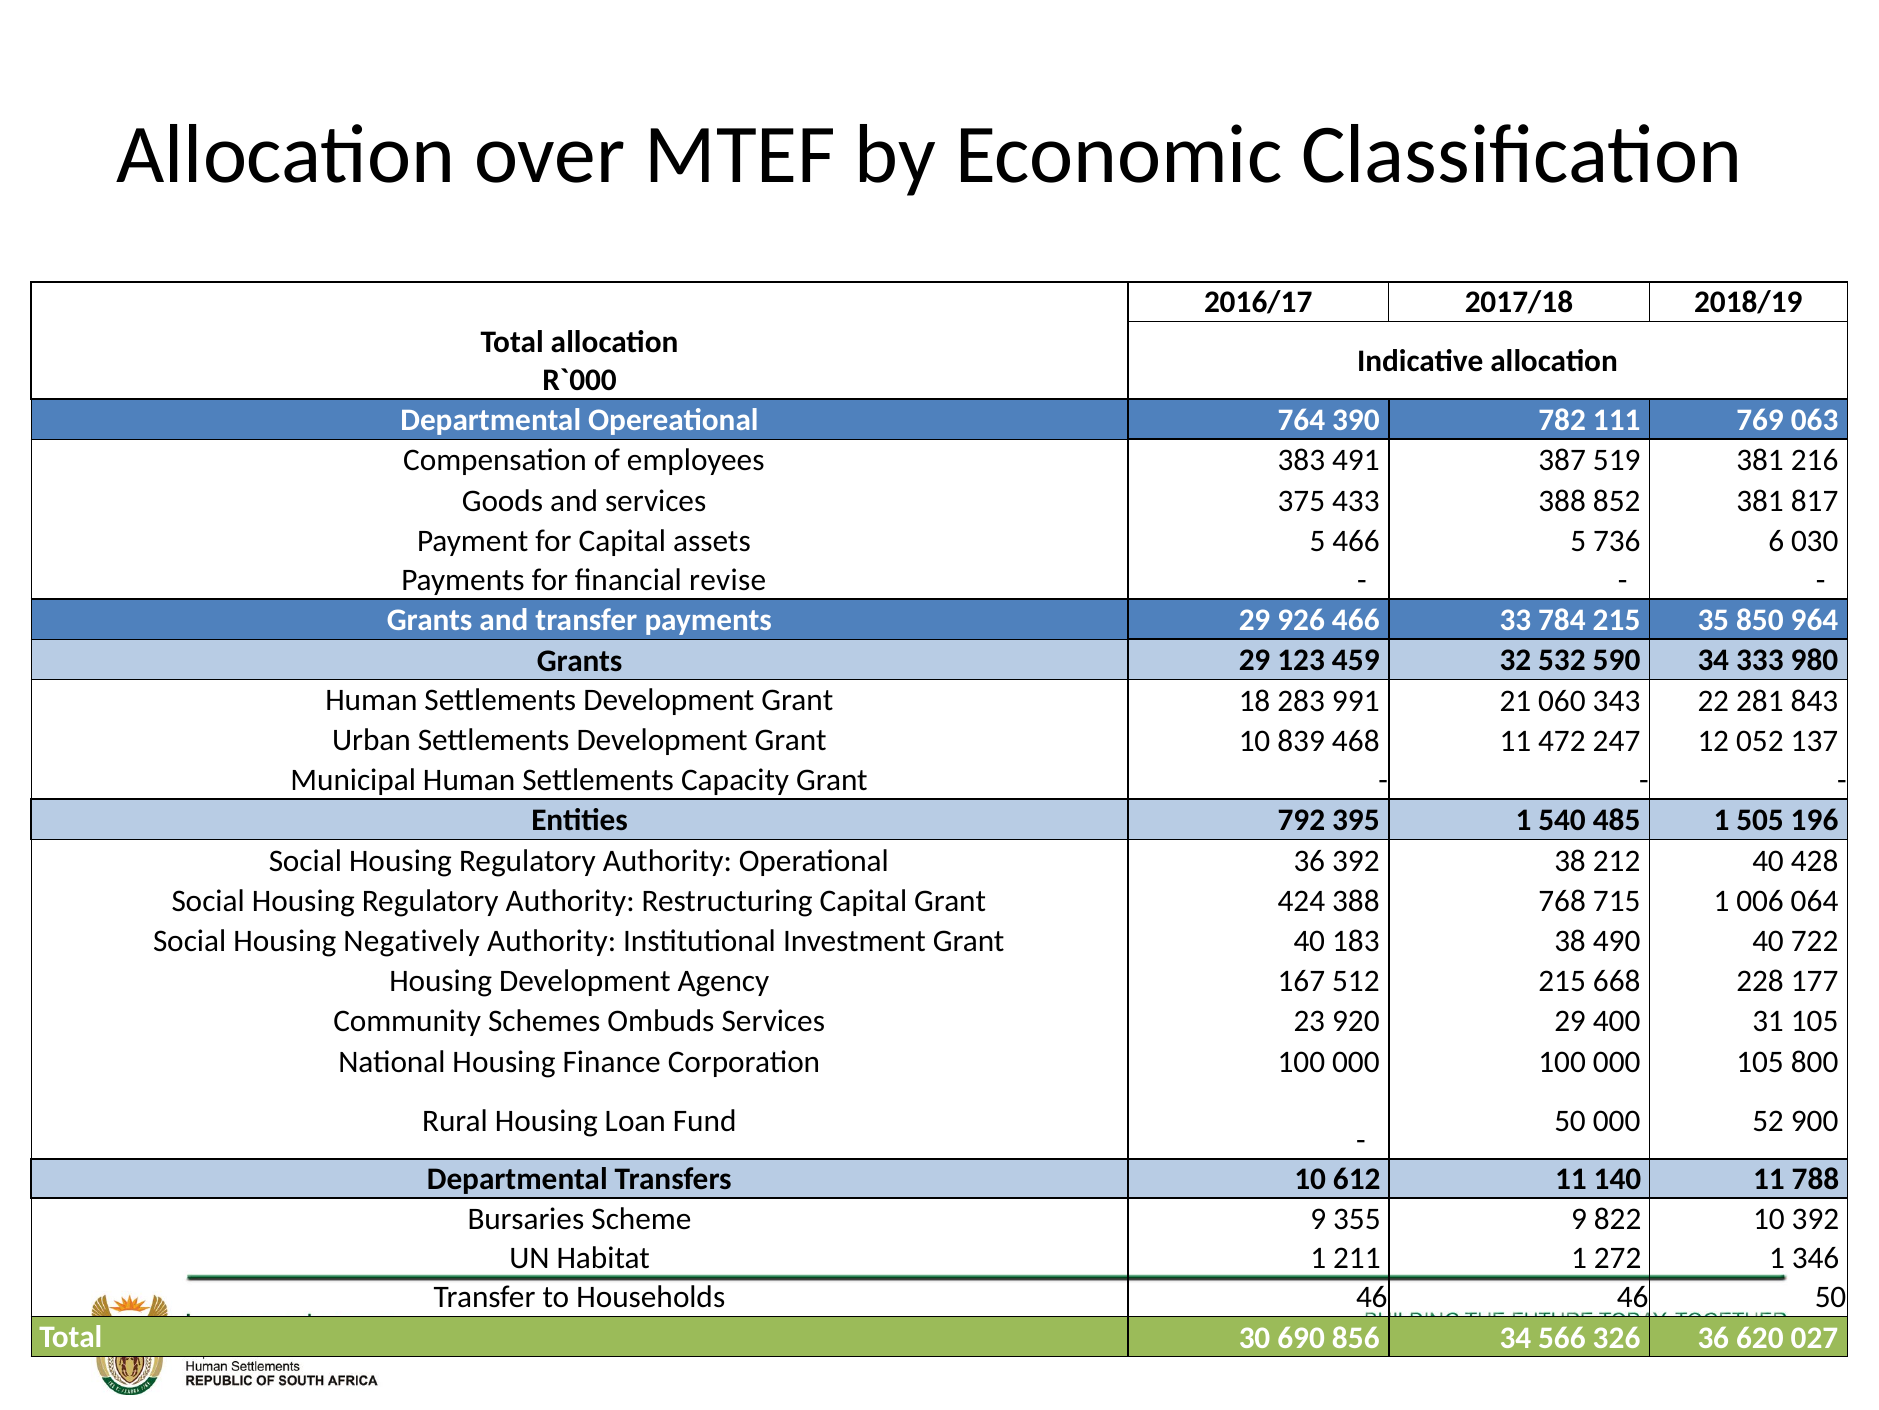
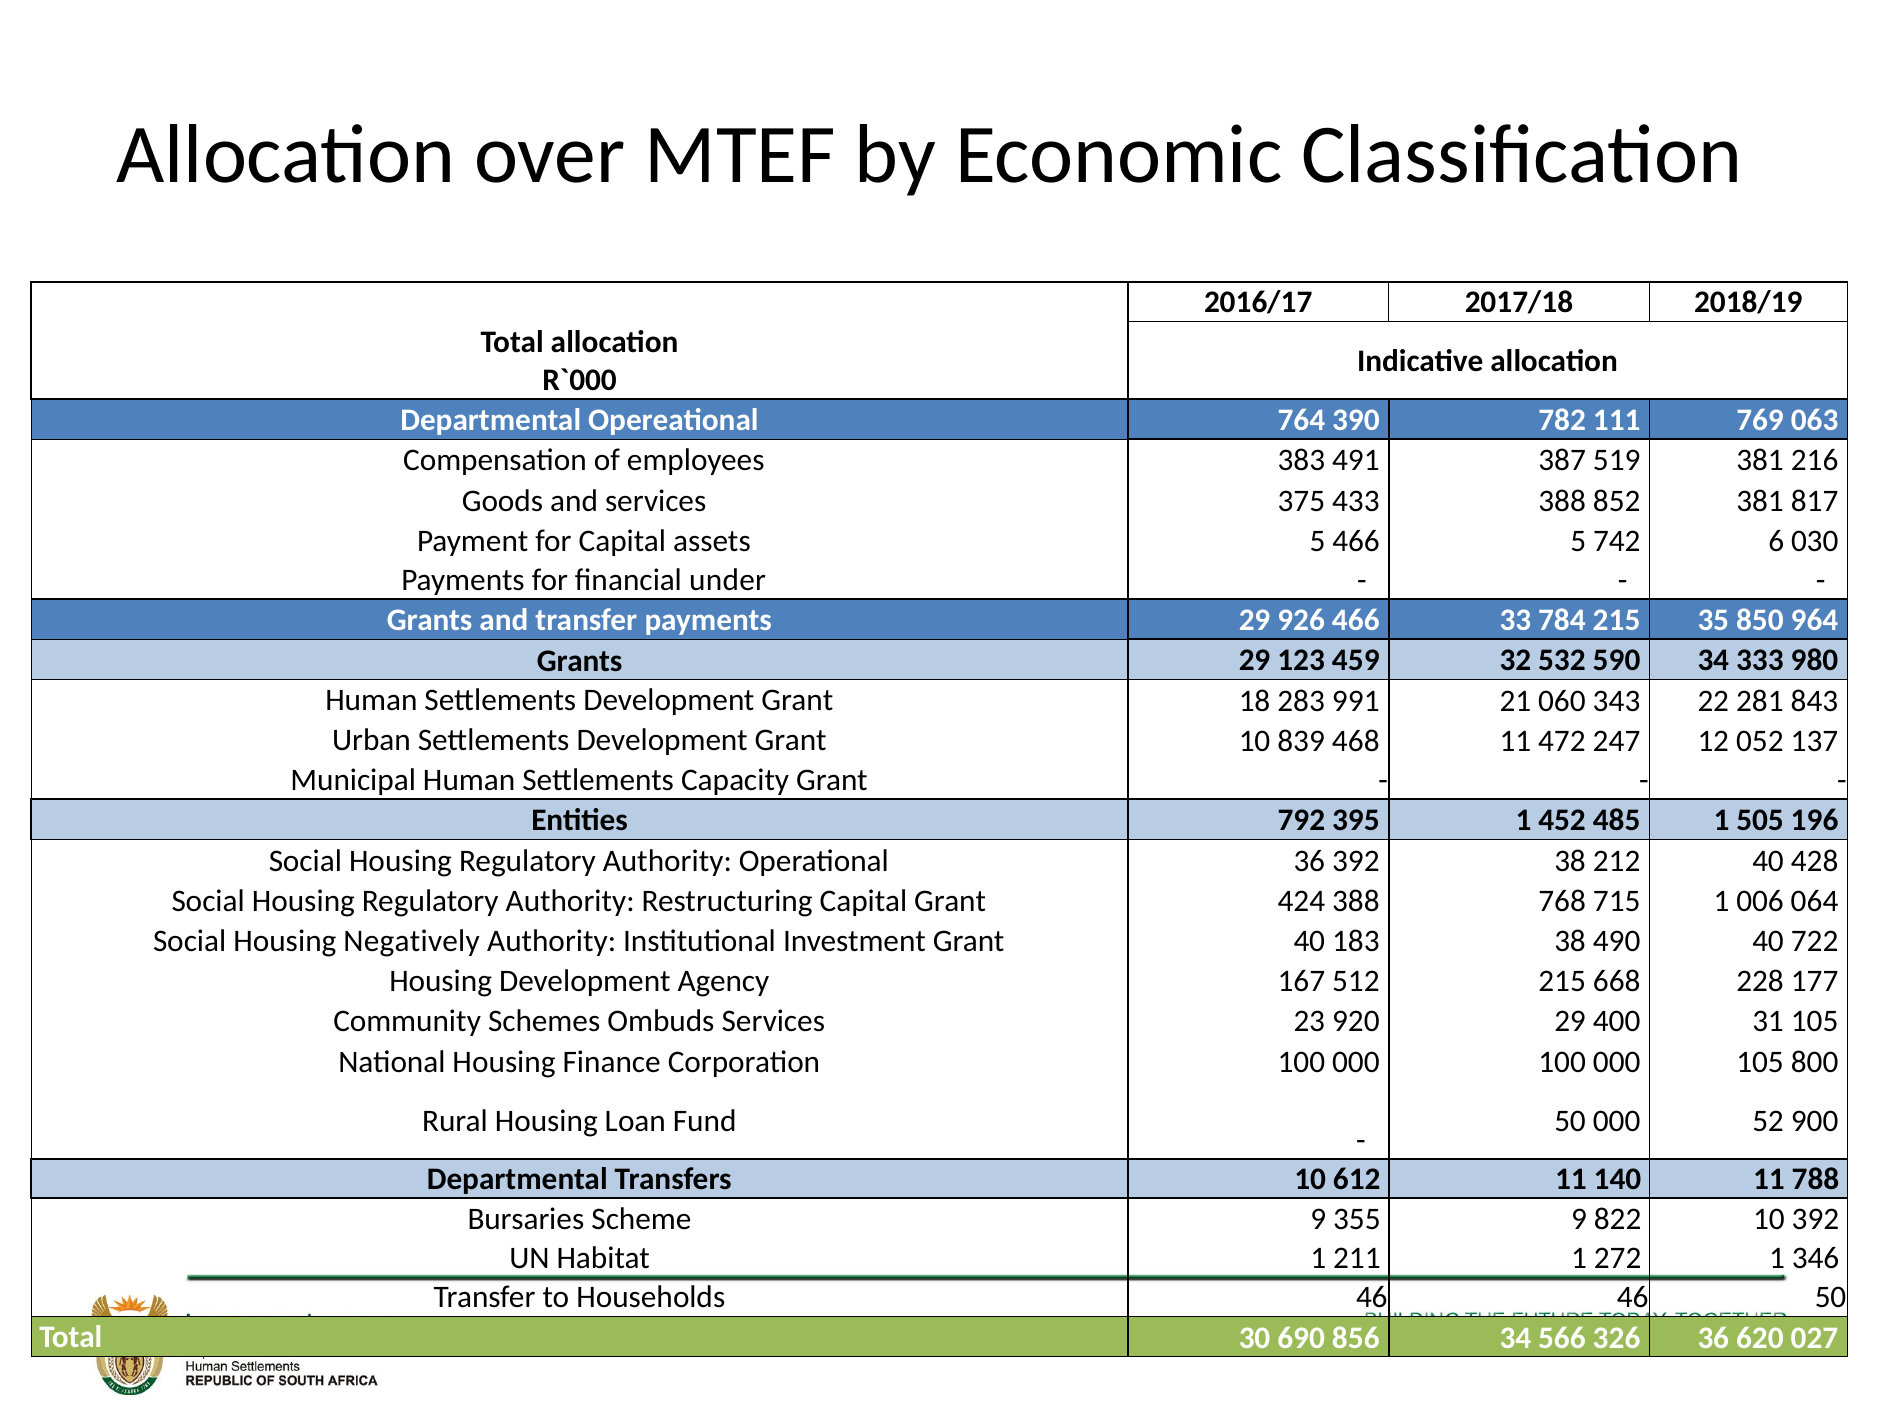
736: 736 -> 742 (1617, 541)
revise: revise -> under (728, 580)
540: 540 -> 452 (1562, 820)
